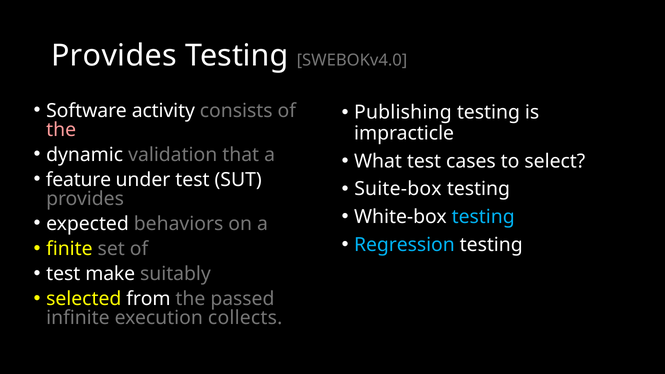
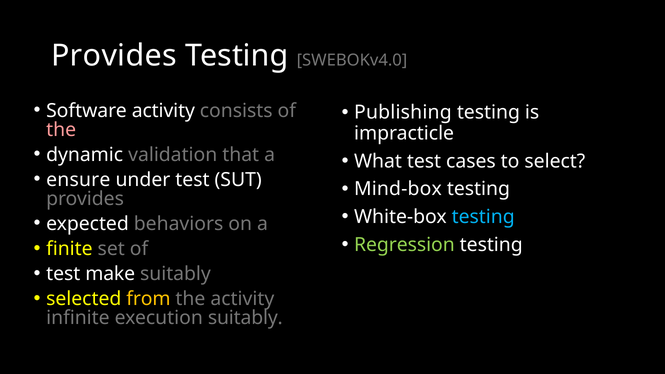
feature: feature -> ensure (78, 180)
Suite-box: Suite-box -> Mind-box (398, 189)
Regression colour: light blue -> light green (404, 245)
from colour: white -> yellow (149, 299)
the passed: passed -> activity (242, 299)
execution collects: collects -> suitably (245, 318)
